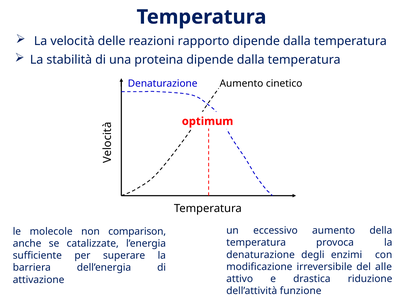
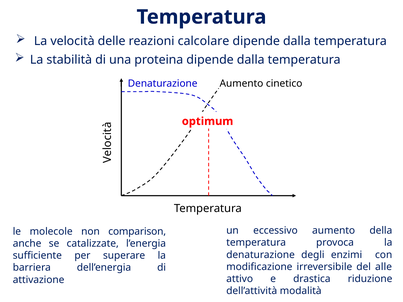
rapporto: rapporto -> calcolare (204, 41)
funzione: funzione -> modalità (301, 291)
